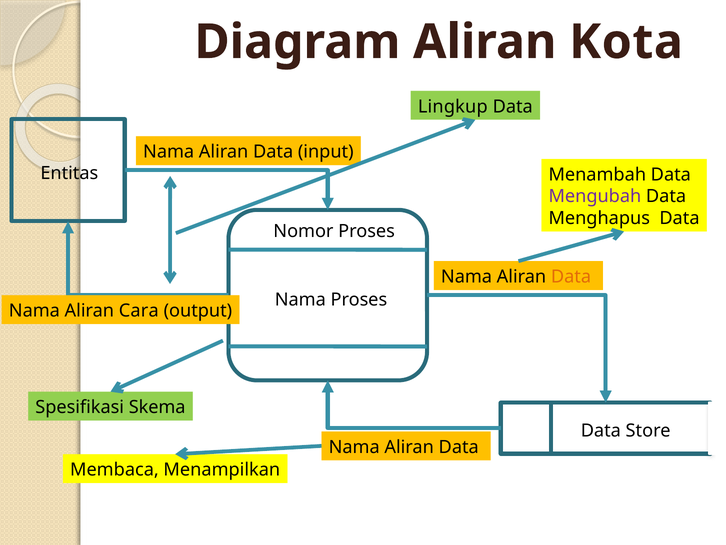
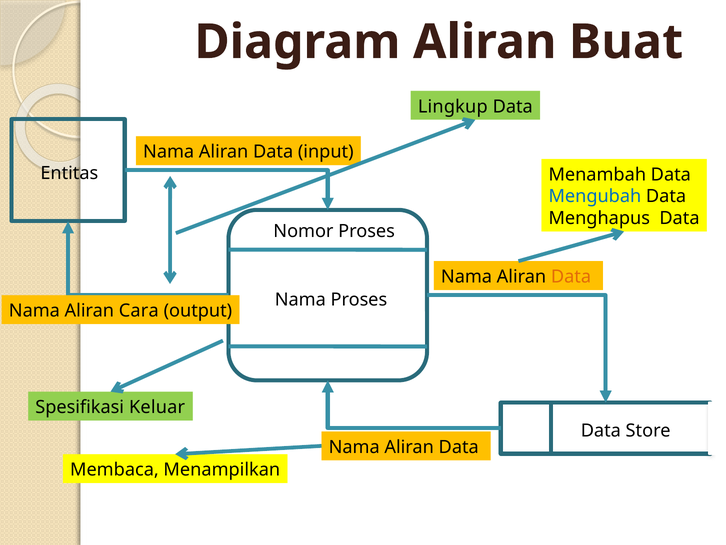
Kota: Kota -> Buat (626, 42)
Mengubah colour: purple -> blue (595, 196)
Skema: Skema -> Keluar (157, 407)
